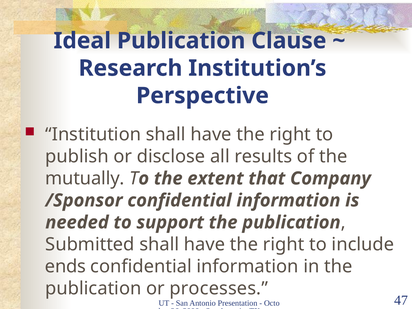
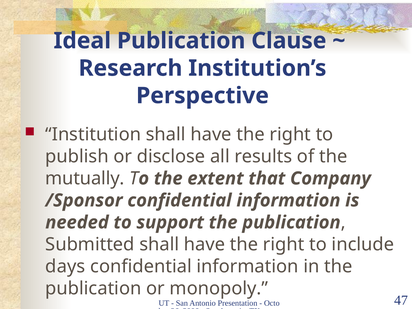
ends: ends -> days (65, 266)
processes: processes -> monopoly (219, 288)
